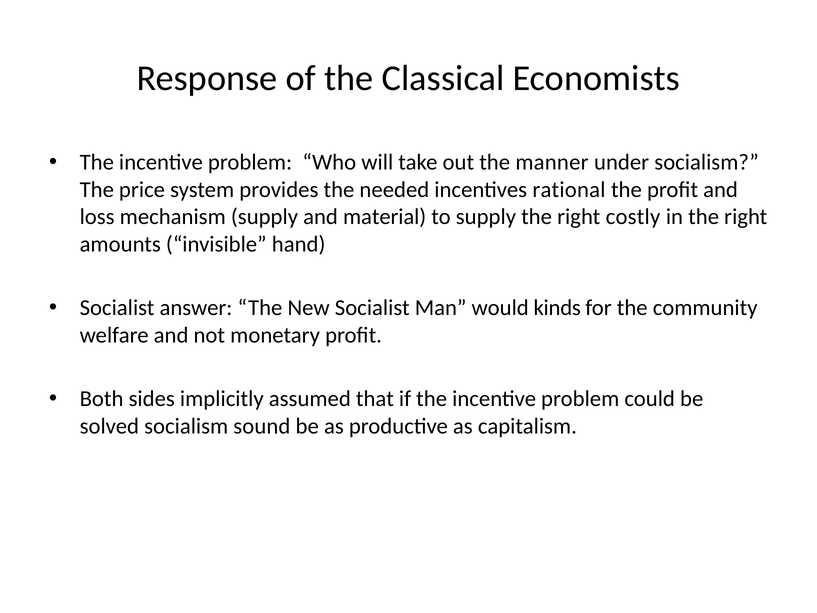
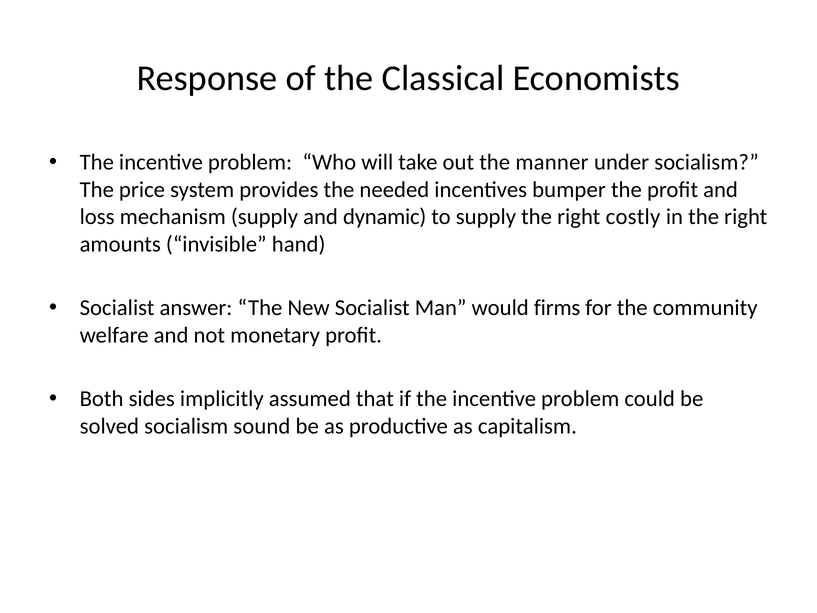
rational: rational -> bumper (569, 190)
material: material -> dynamic (385, 217)
kinds: kinds -> firms (557, 308)
